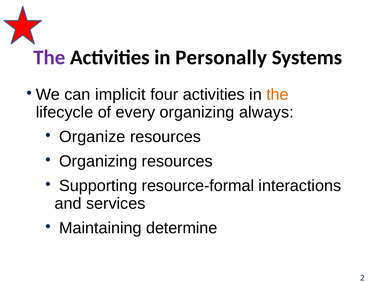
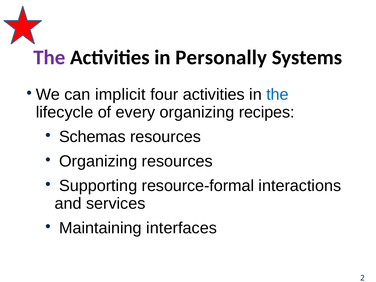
the colour: orange -> blue (278, 94)
always: always -> recipes (267, 112)
Organize: Organize -> Schemas (92, 137)
determine: determine -> interfaces (182, 228)
